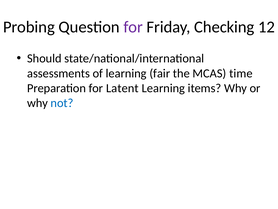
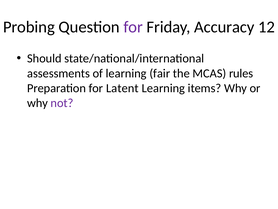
Checking: Checking -> Accuracy (224, 27)
time: time -> rules (241, 73)
not colour: blue -> purple (62, 103)
